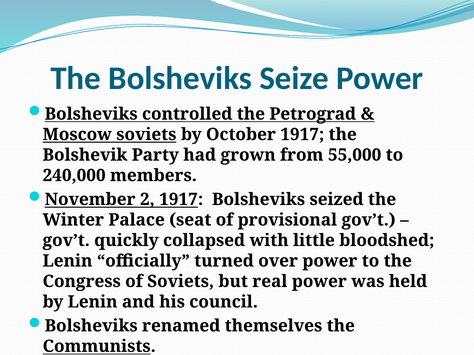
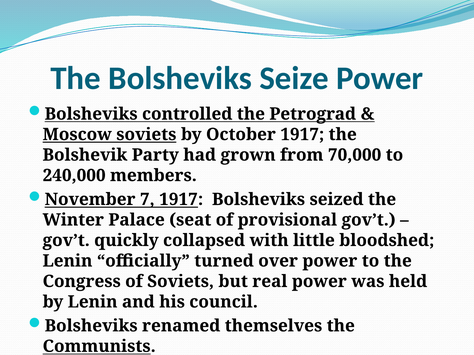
55,000: 55,000 -> 70,000 (355, 155)
2: 2 -> 7 (147, 200)
